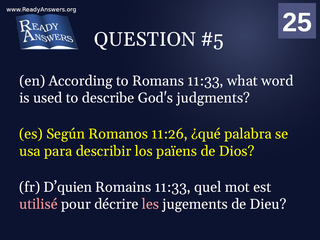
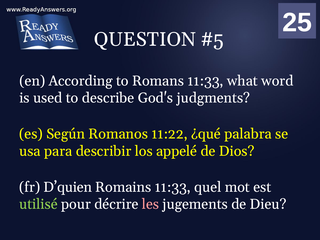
11:26: 11:26 -> 11:22 (170, 134)
païens: païens -> appelé (177, 151)
utilisé colour: pink -> light green (38, 204)
